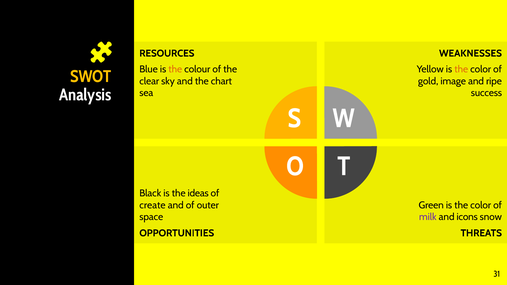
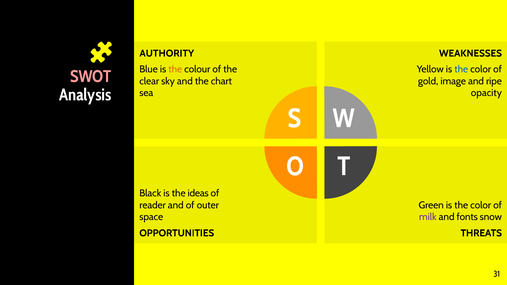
RESOURCES: RESOURCES -> AUTHORITY (167, 53)
the colour: orange -> blue (461, 69)
SWOT colour: yellow -> pink (91, 77)
success: success -> opacity (486, 93)
create: create -> reader (153, 205)
icons: icons -> fonts (467, 217)
